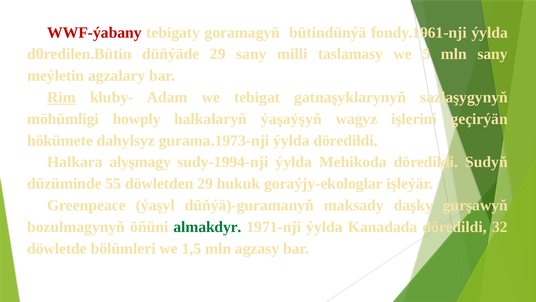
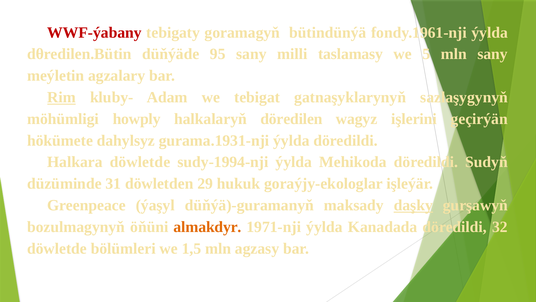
düňýäde 29: 29 -> 95 (218, 54)
ýaşaýşyň: ýaşaýşyň -> döredilen (291, 119)
gurama.1973-nji: gurama.1973-nji -> gurama.1931-nji (214, 140)
Halkara alyşmagy: alyşmagy -> döwletde (140, 162)
55: 55 -> 31 (113, 183)
daşky underline: none -> present (413, 205)
almakdyr colour: green -> orange (208, 227)
